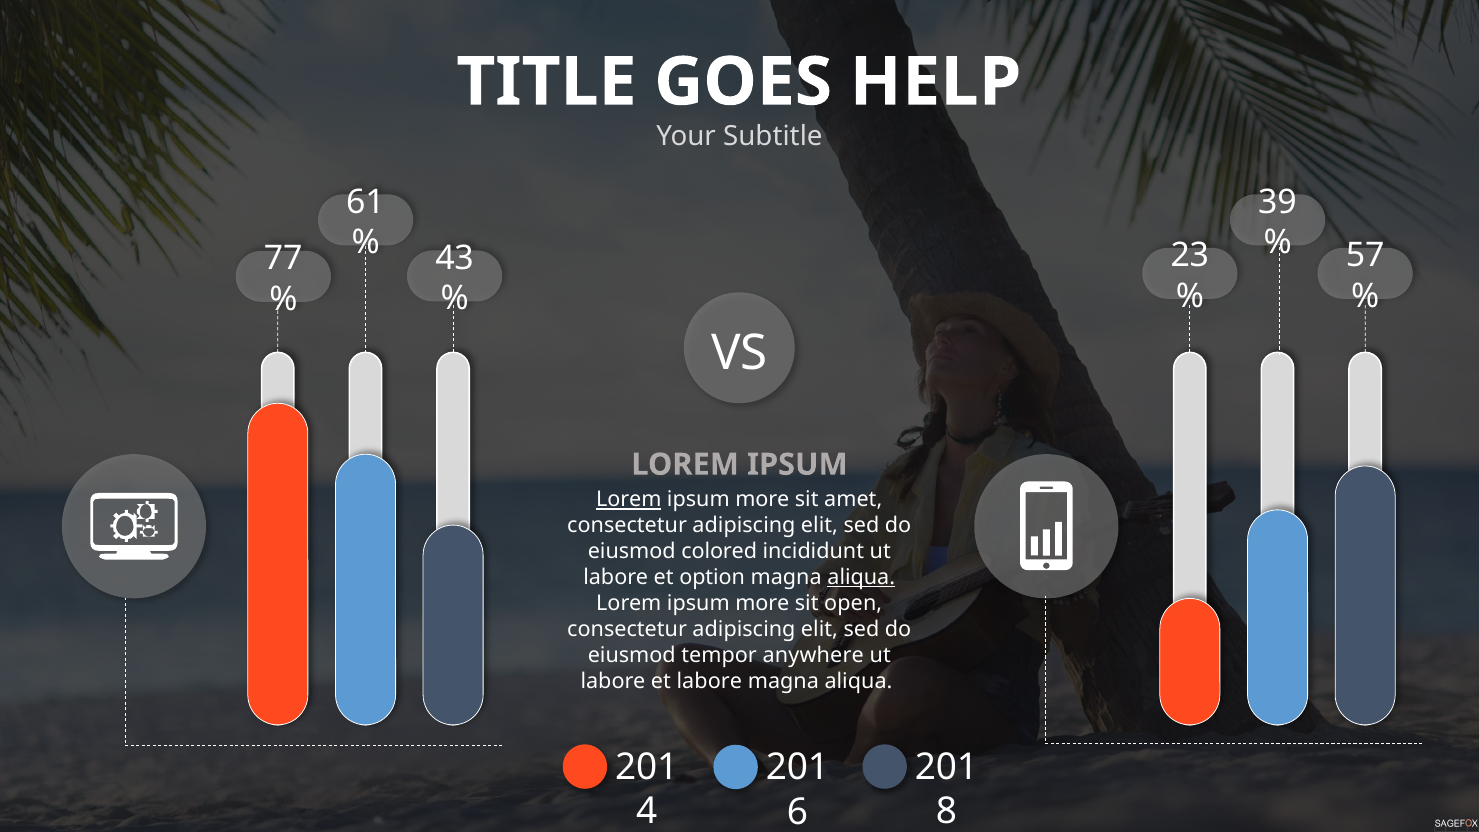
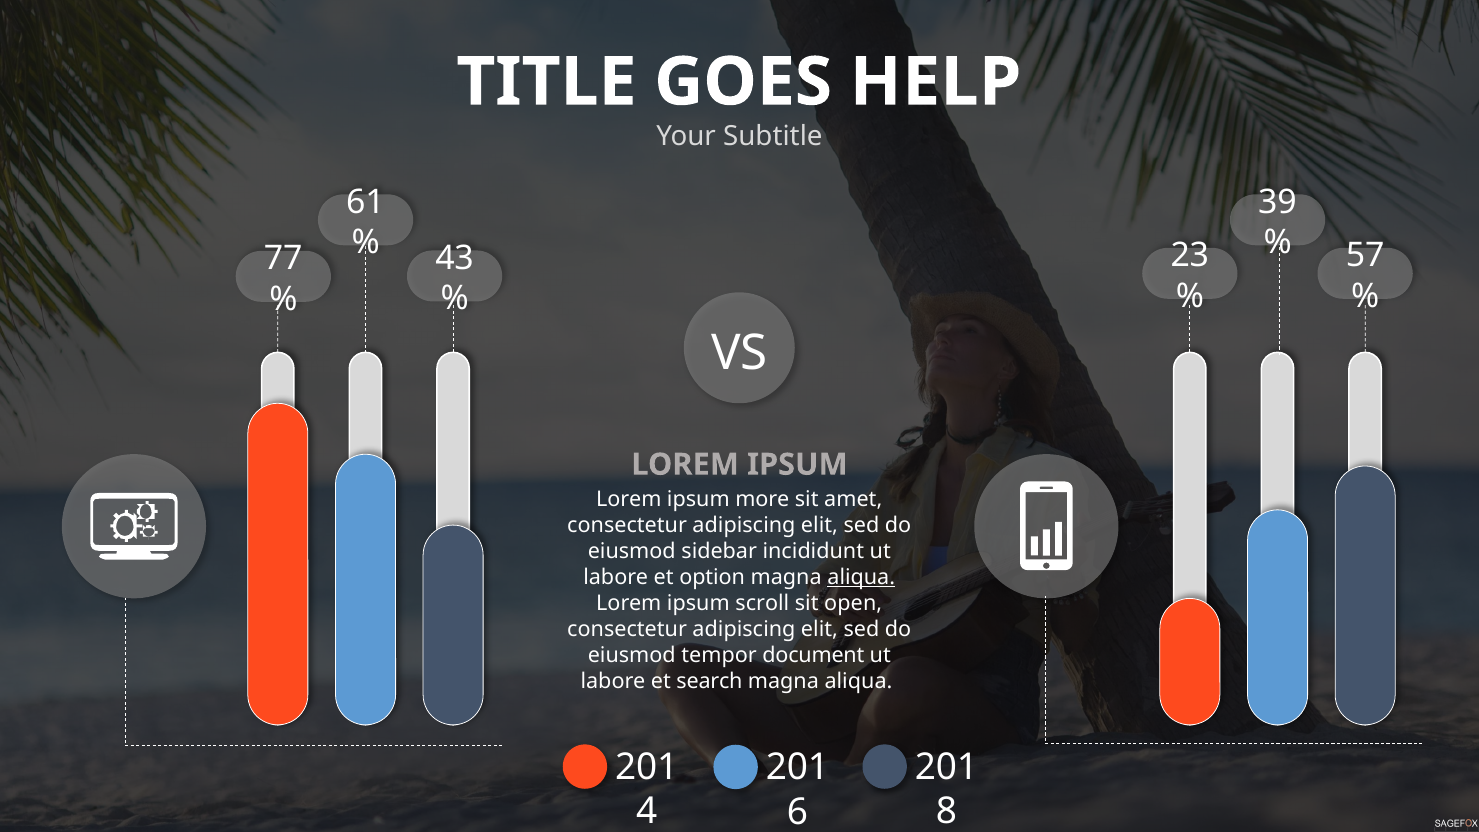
Lorem underline: present -> none (629, 500)
colored: colored -> sidebar (719, 551)
more: more -> scroll (762, 603)
anywhere: anywhere -> document (813, 655)
et labore: labore -> search (709, 681)
